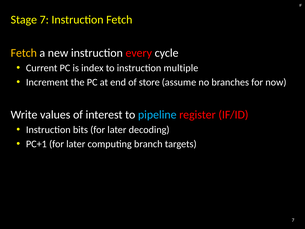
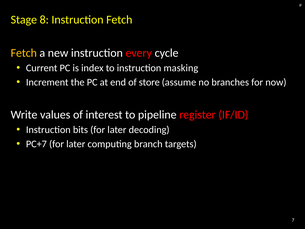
Stage 7: 7 -> 8 (44, 20)
multiple: multiple -> masking (181, 68)
pipeline colour: light blue -> white (157, 115)
PC+1: PC+1 -> PC+7 (36, 144)
